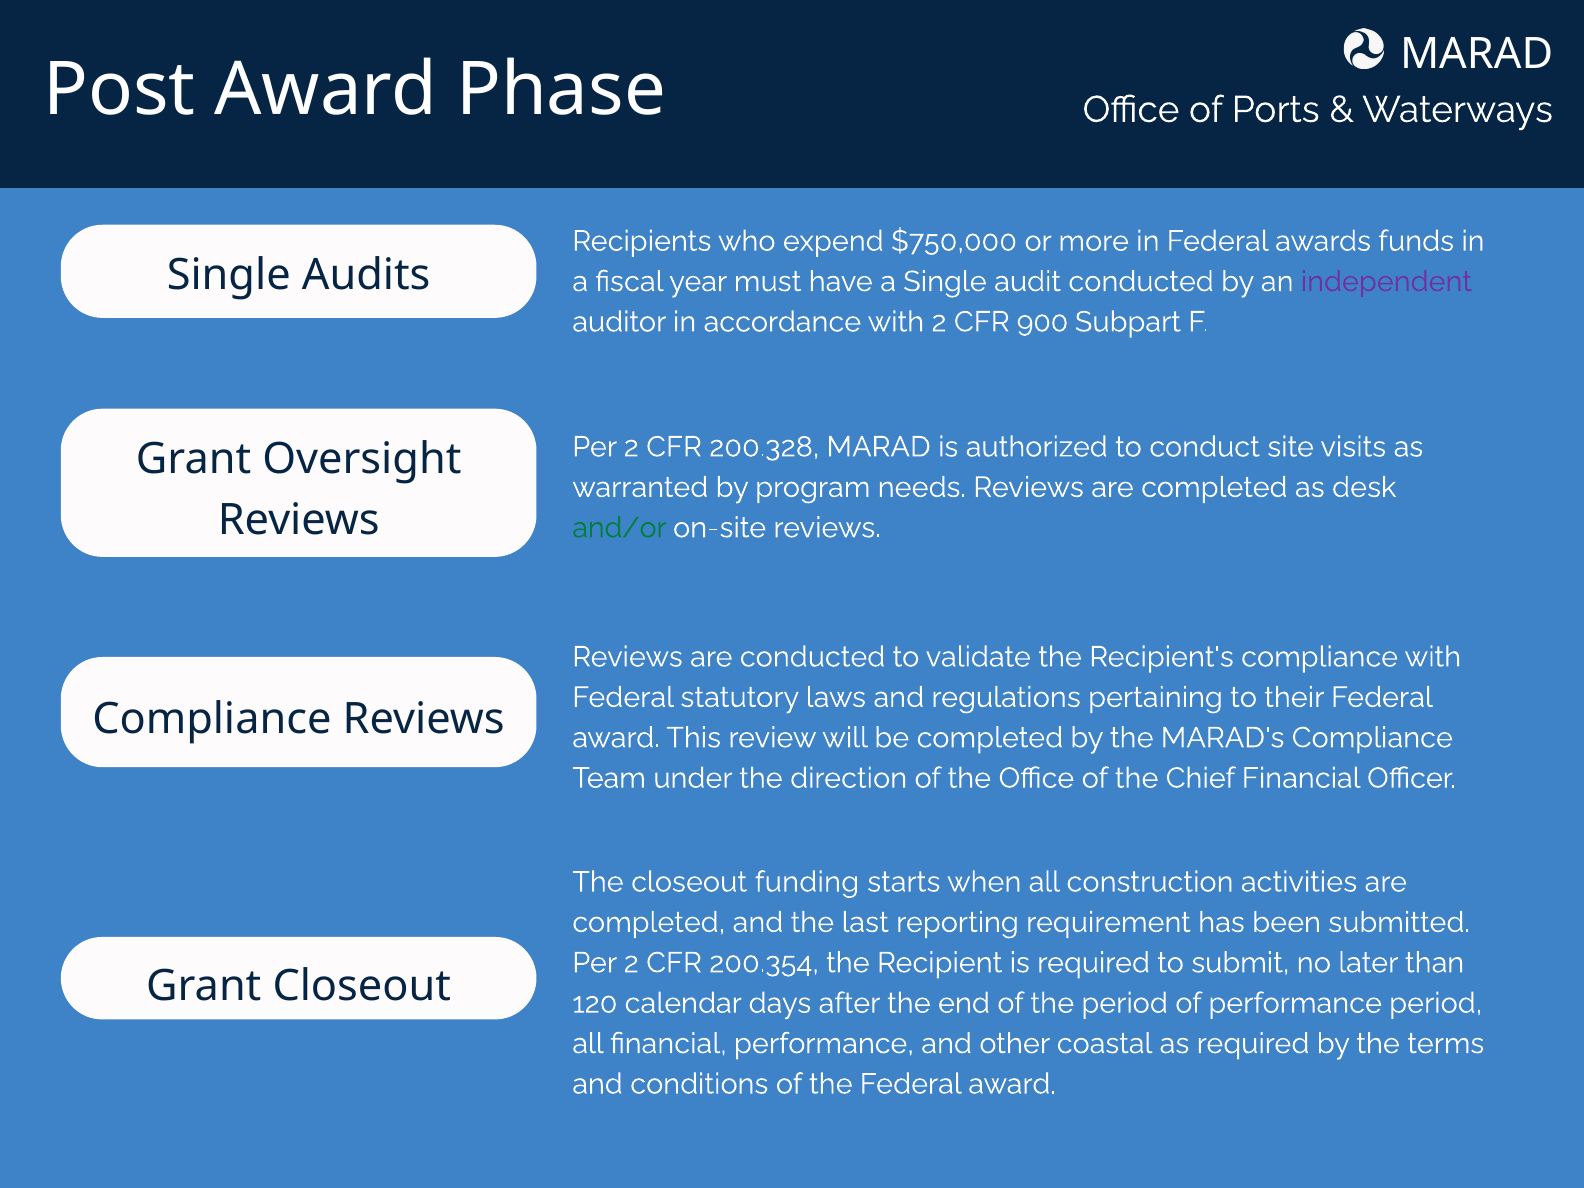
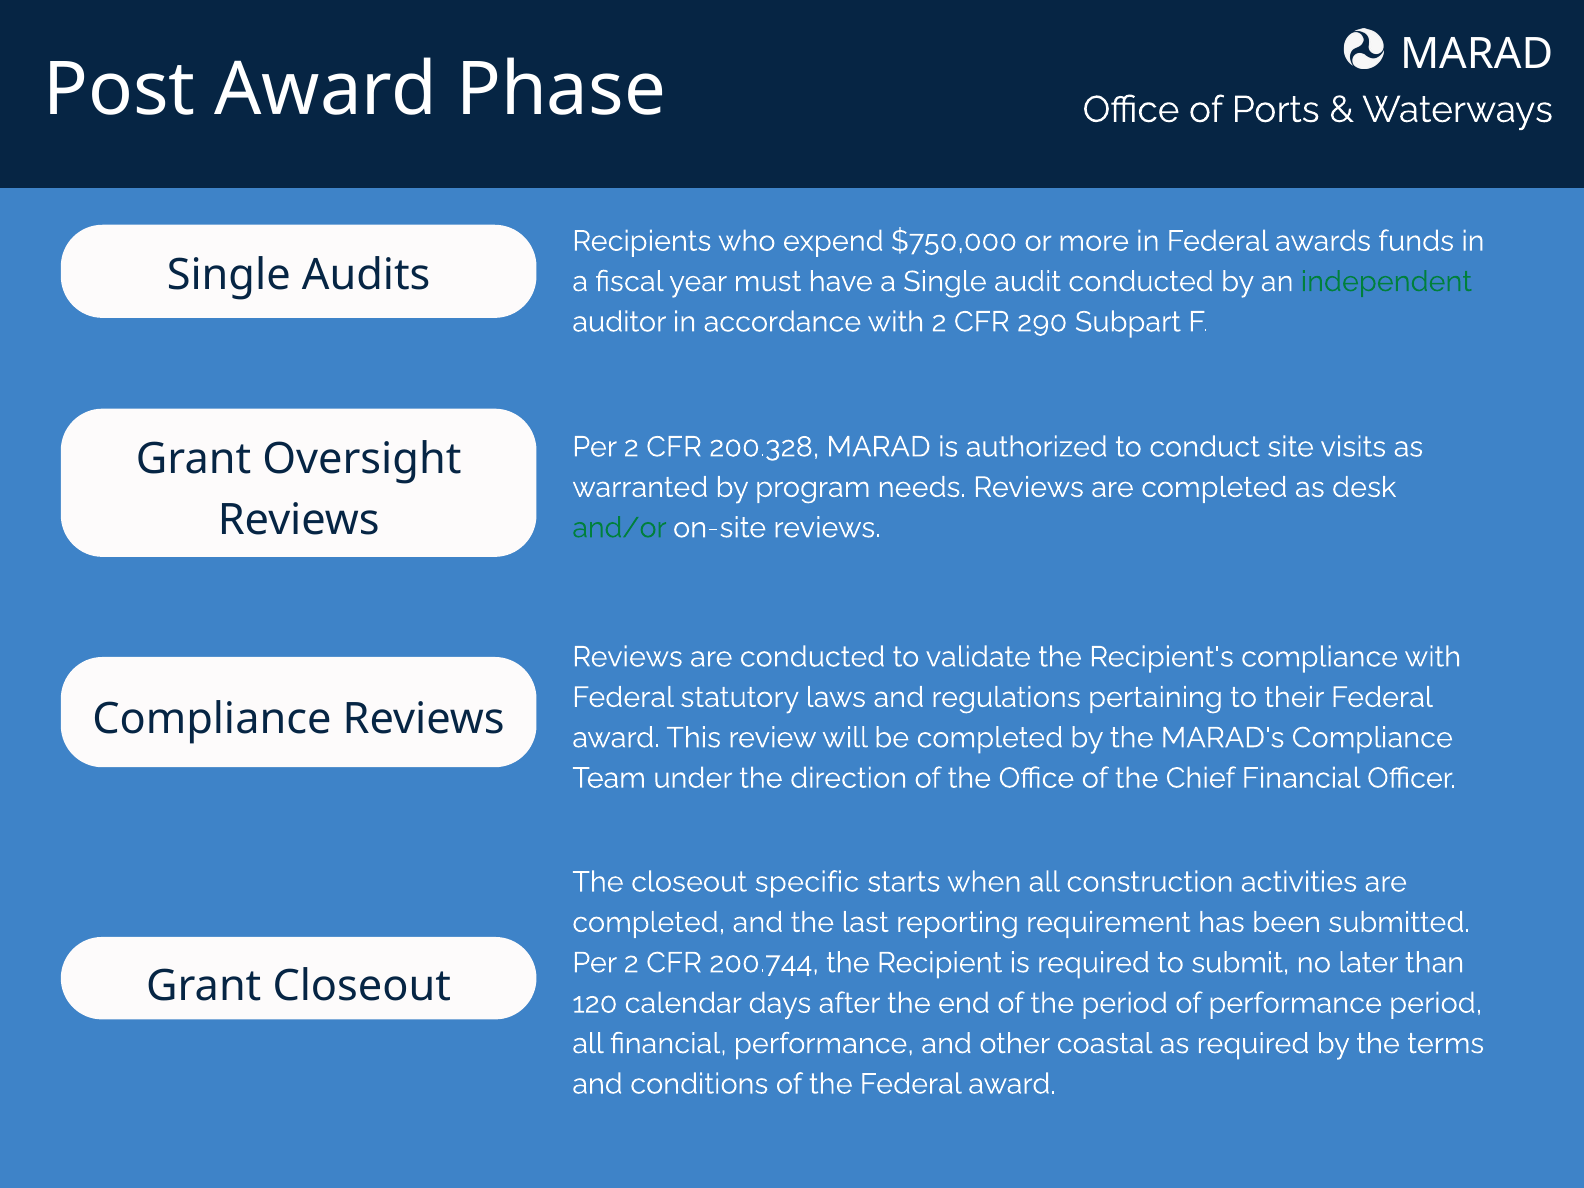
independent colour: purple -> green (1386, 282)
900: 900 -> 290 (1042, 322)
funding: funding -> specific (807, 882)
200.354: 200.354 -> 200.744 (764, 963)
